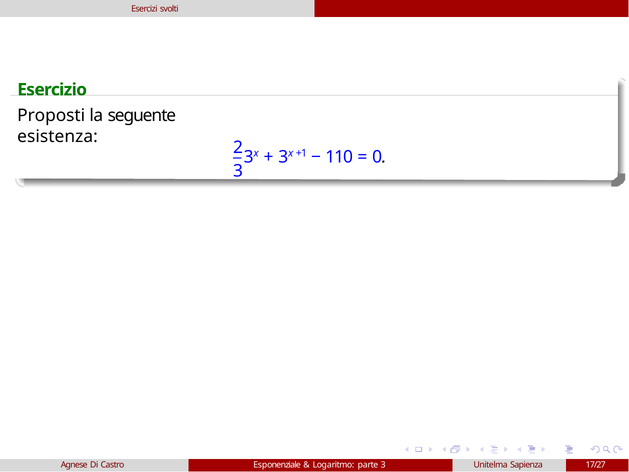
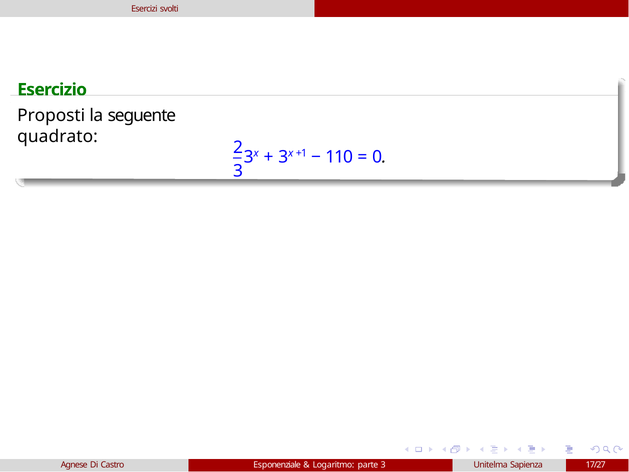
esistenza: esistenza -> quadrato (58, 136)
